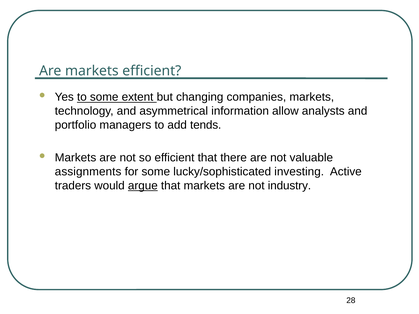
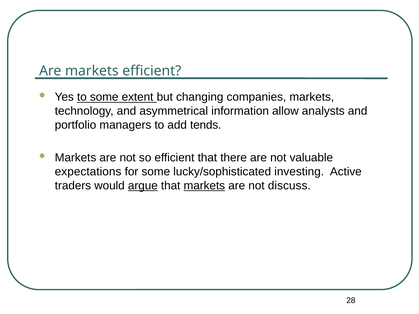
assignments: assignments -> expectations (88, 172)
markets underline: none -> present (204, 186)
industry: industry -> discuss (289, 186)
